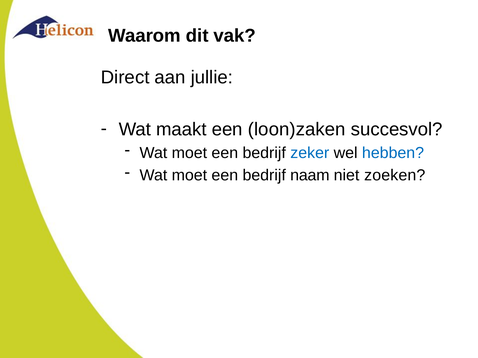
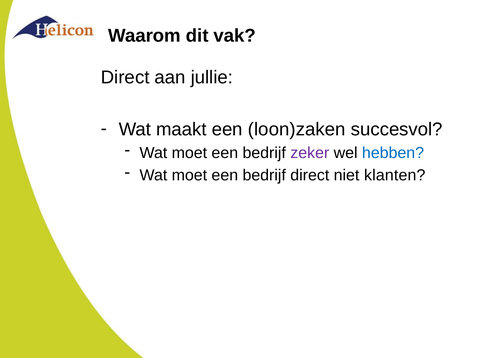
zeker colour: blue -> purple (310, 153)
bedrijf naam: naam -> direct (310, 176)
zoeken: zoeken -> klanten (395, 176)
